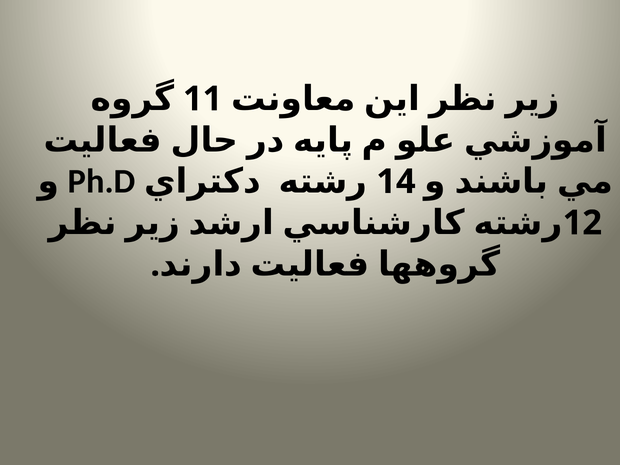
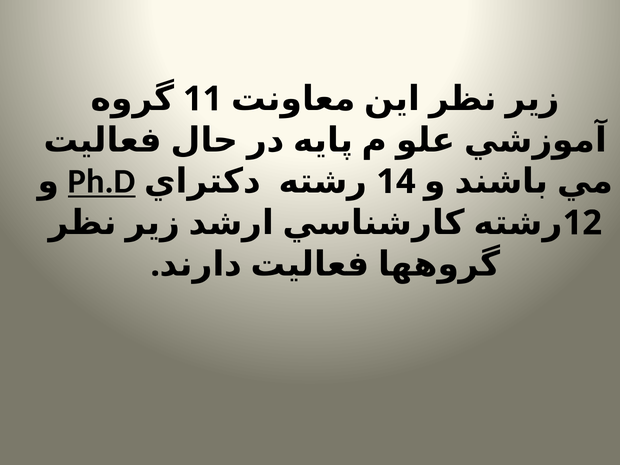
Ph.D underline: none -> present (102, 182)
